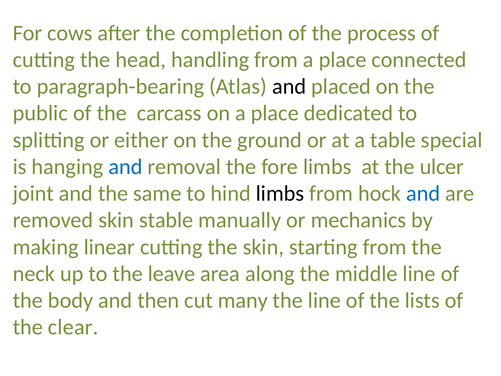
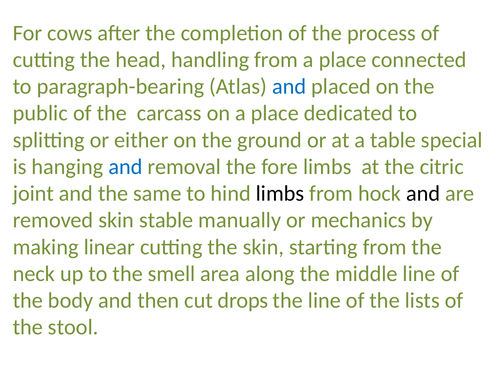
and colour: black -> blue (289, 86)
ulcer: ulcer -> citric (442, 167)
and colour: blue -> black (423, 193)
leave: leave -> smell (172, 274)
many: many -> drops (243, 300)
clear: clear -> stool (73, 327)
